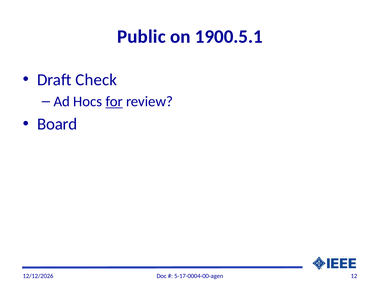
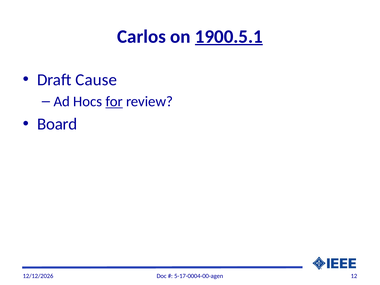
Public: Public -> Carlos (141, 36)
1900.5.1 underline: none -> present (229, 36)
Check: Check -> Cause (96, 80)
